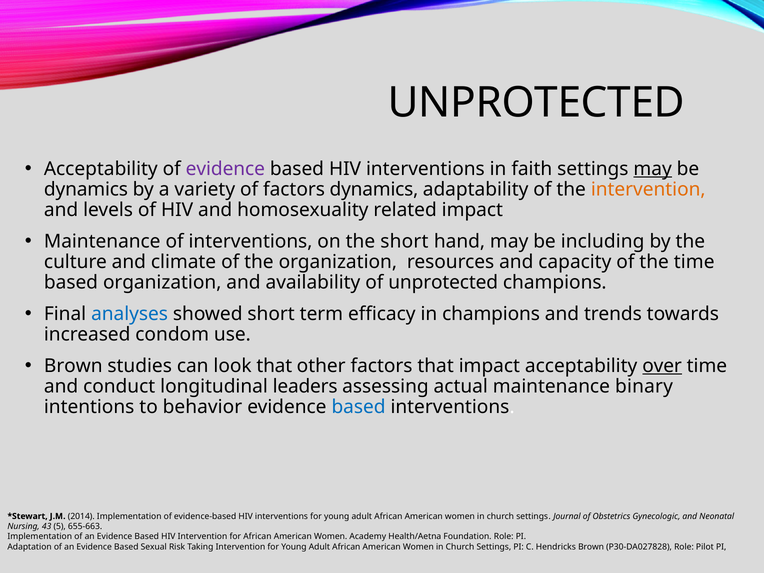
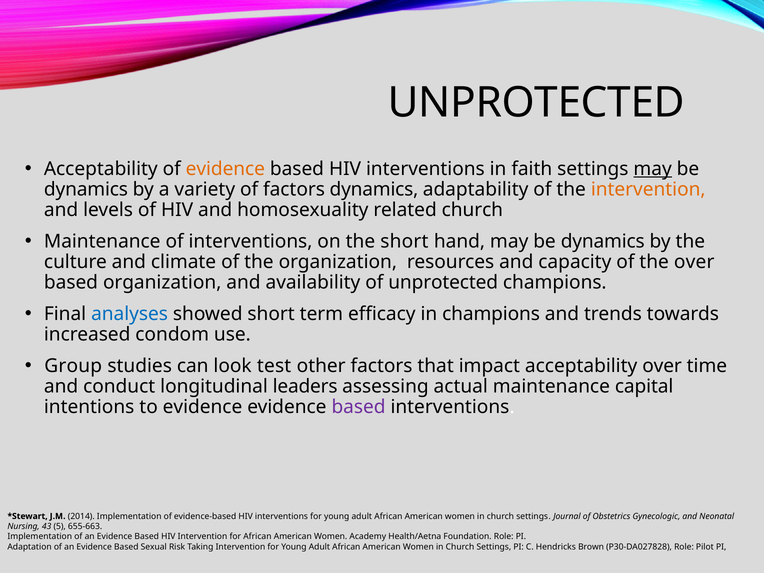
evidence colour: purple -> orange (225, 169)
related impact: impact -> church (472, 210)
hand may be including: including -> dynamics (603, 241)
the time: time -> over (694, 262)
Brown: Brown -> Group (73, 366)
look that: that -> test (274, 366)
over underline: present -> none (662, 366)
binary: binary -> capital (644, 386)
to behavior: behavior -> evidence (202, 407)
based colour: blue -> purple (359, 407)
